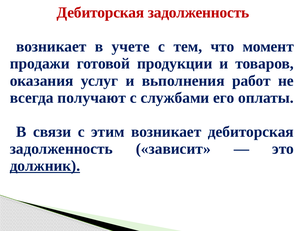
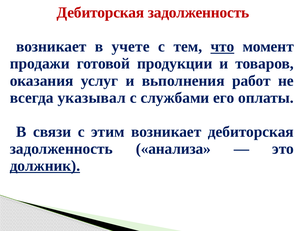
что underline: none -> present (222, 47)
получают: получают -> указывал (92, 98)
зависит: зависит -> анализа (173, 149)
